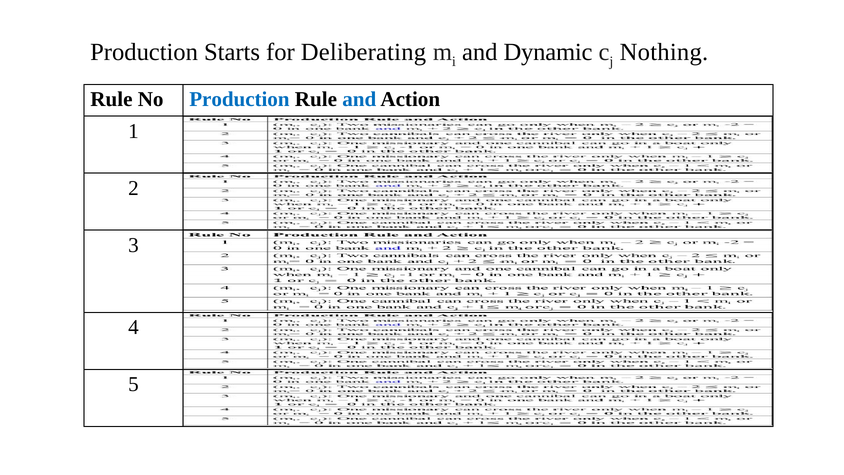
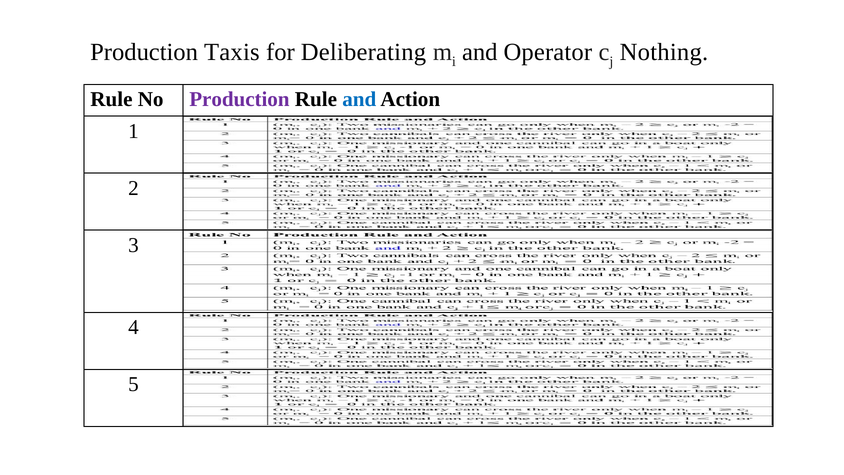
Starts: Starts -> Taxis (232, 52)
Dynamic: Dynamic -> Operator (548, 52)
Production colour: blue -> purple (239, 99)
